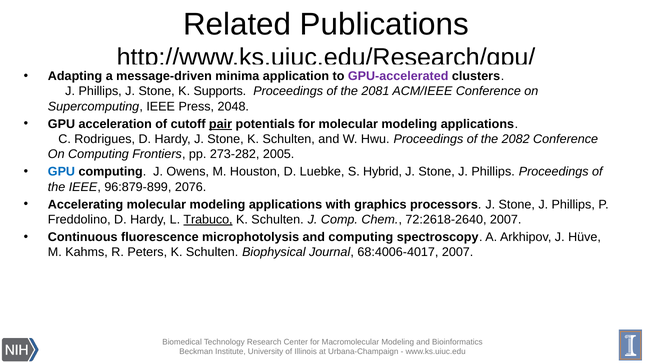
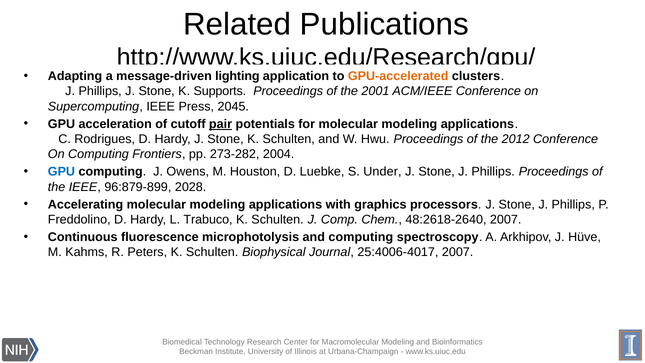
minima: minima -> lighting (237, 76)
GPU-accelerated colour: purple -> orange (398, 76)
2081: 2081 -> 2001 (375, 91)
2048: 2048 -> 2045 (233, 106)
2082: 2082 -> 2012 (516, 139)
2005: 2005 -> 2004 (279, 154)
Hybrid: Hybrid -> Under (382, 172)
2076: 2076 -> 2028 (191, 187)
Trabuco underline: present -> none (208, 219)
72:2618-2640: 72:2618-2640 -> 48:2618-2640 (446, 219)
68:4006-4017: 68:4006-4017 -> 25:4006-4017 (398, 252)
